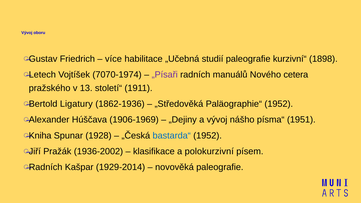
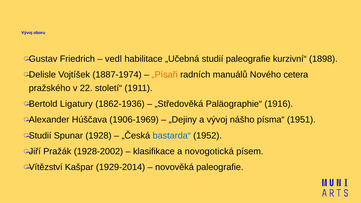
více: více -> vedl (113, 59)
Letech: Letech -> Delisle (42, 75)
7070-1974: 7070-1974 -> 1887-1974 (117, 75)
„Písaři colour: purple -> orange (165, 75)
13: 13 -> 22 (86, 88)
Paläographie“ 1952: 1952 -> 1916 (279, 104)
Kniha: Kniha -> Studií (40, 136)
1936-2002: 1936-2002 -> 1928-2002 (98, 151)
polokurzivní: polokurzivní -> novogotická (209, 151)
Radních: Radních -> Vítězství (46, 167)
